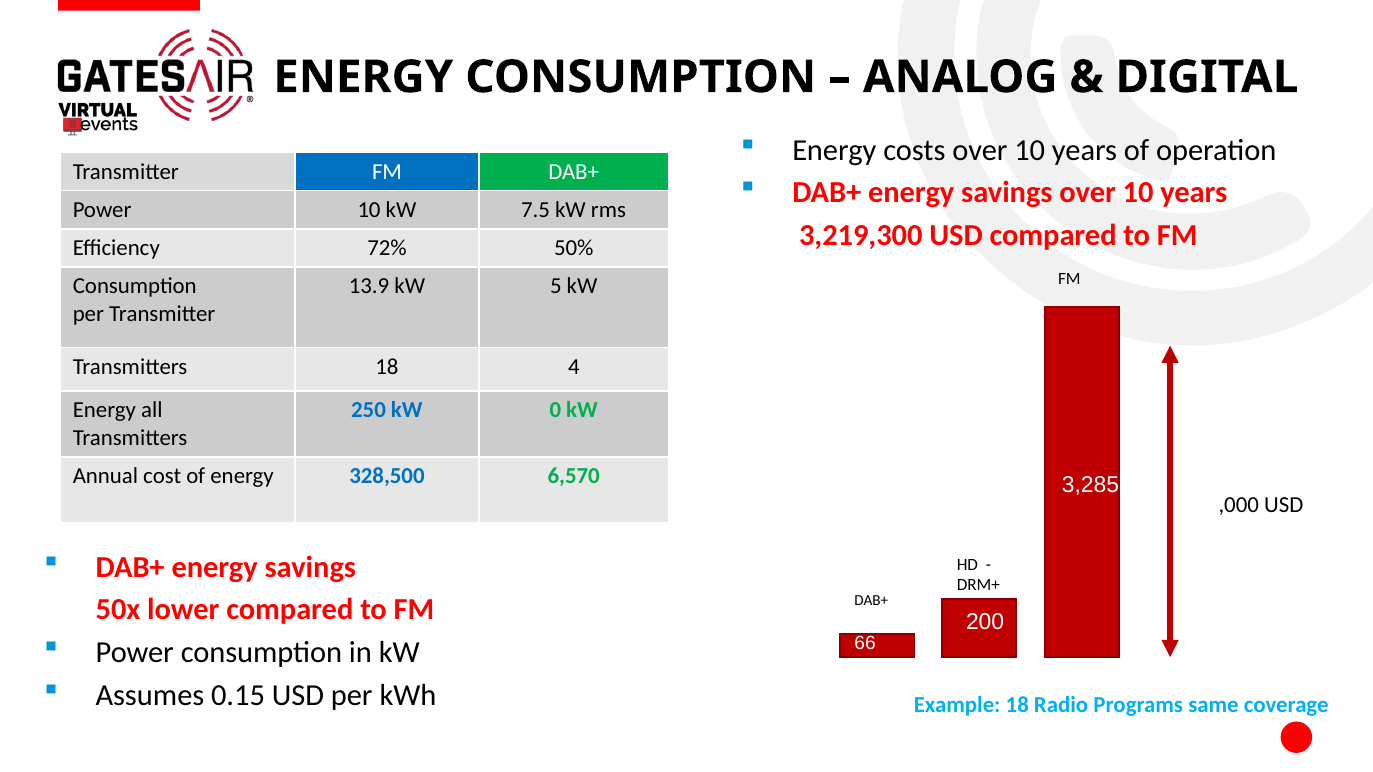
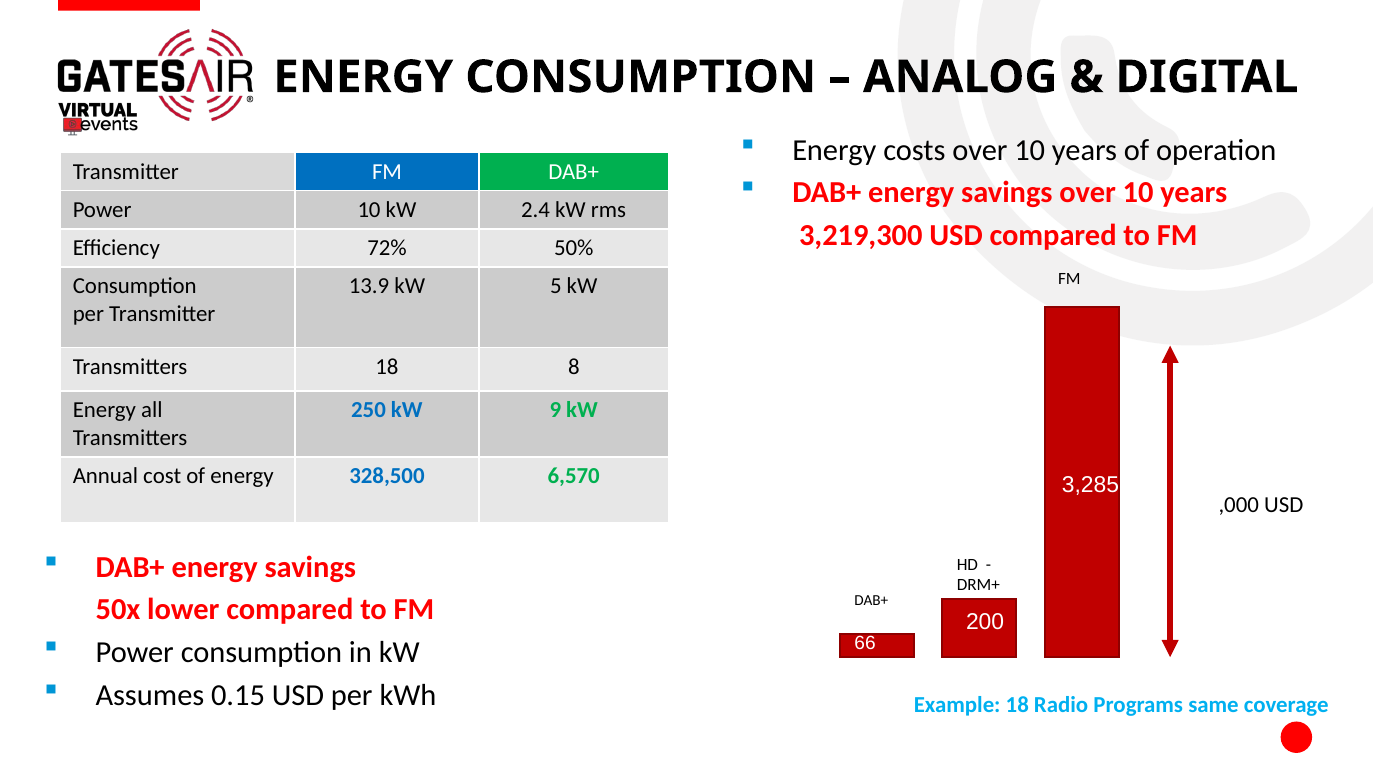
7.5: 7.5 -> 2.4 (535, 210)
4: 4 -> 8 (574, 367)
0: 0 -> 9 (555, 410)
